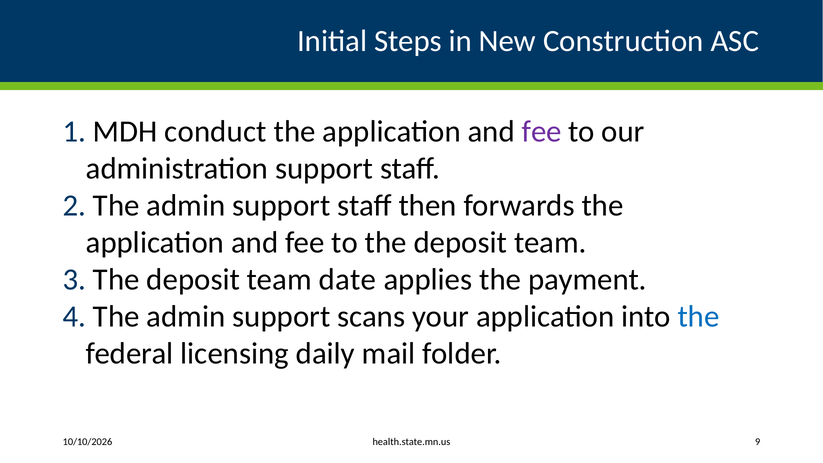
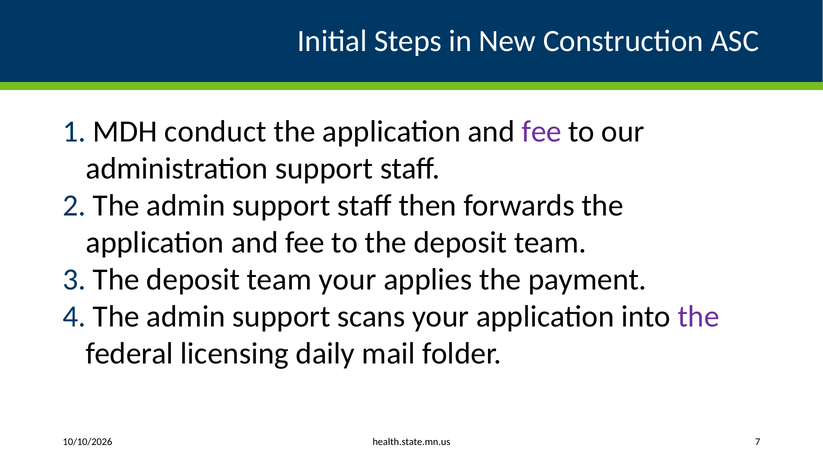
team date: date -> your (348, 280)
the colour: blue -> purple (698, 317)
9: 9 -> 7 (758, 442)
